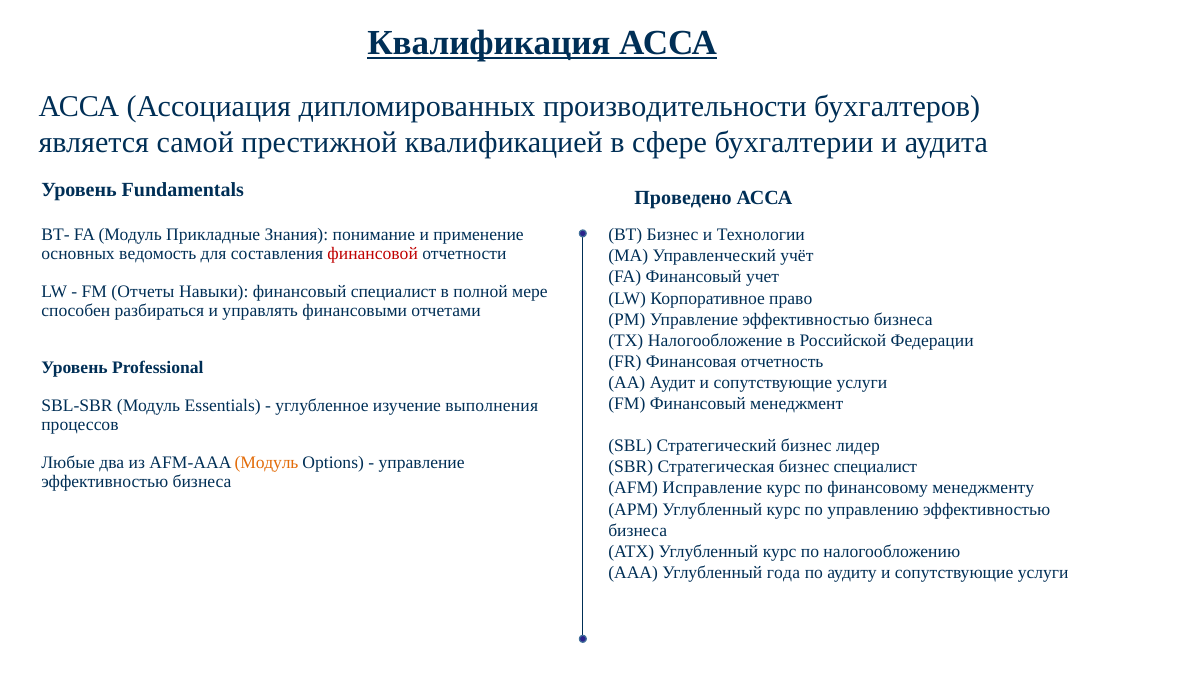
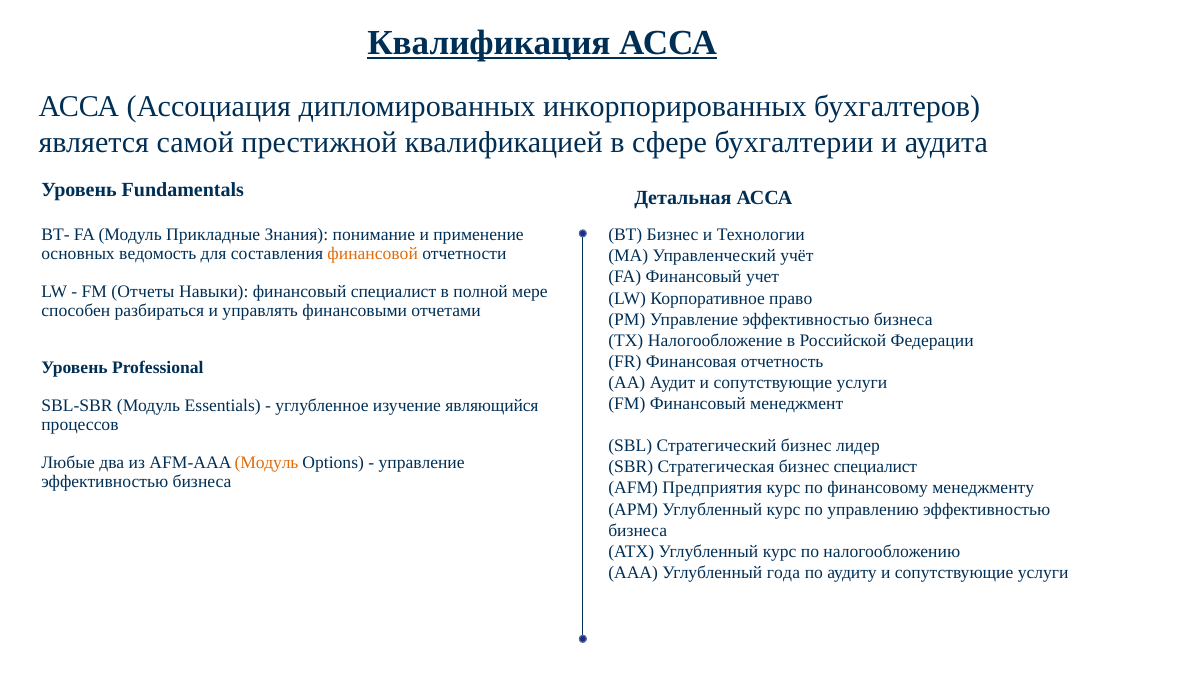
производительности: производительности -> инкорпорированных (675, 107)
Проведено: Проведено -> Детальная (683, 197)
финансовой colour: red -> orange (373, 254)
выполнения: выполнения -> являющийся (492, 406)
Исправление: Исправление -> Предприятия (712, 488)
